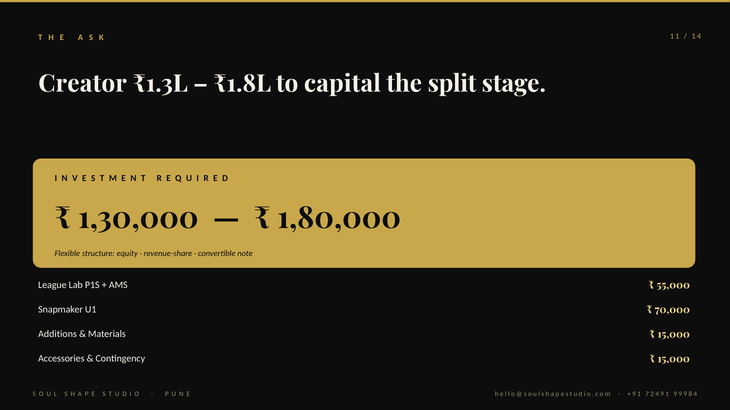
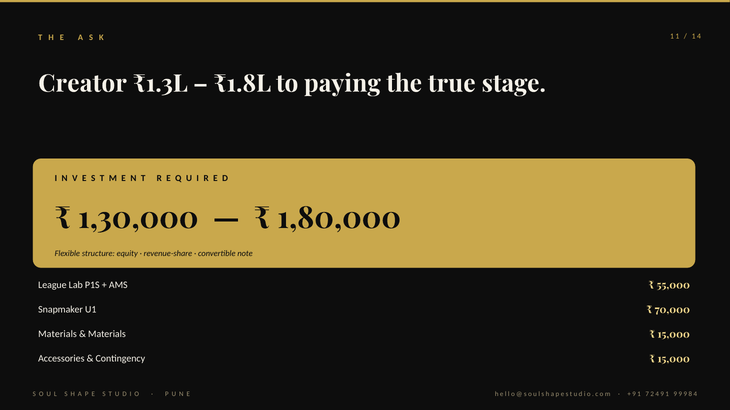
capital: capital -> paying (342, 84)
split: split -> true (452, 84)
Additions: Additions -> Materials (58, 335)
